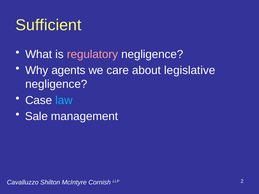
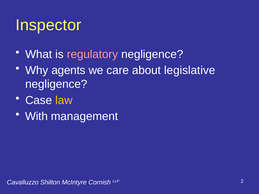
Sufficient: Sufficient -> Inspector (48, 25)
law colour: light blue -> yellow (64, 100)
Sale: Sale -> With (36, 117)
